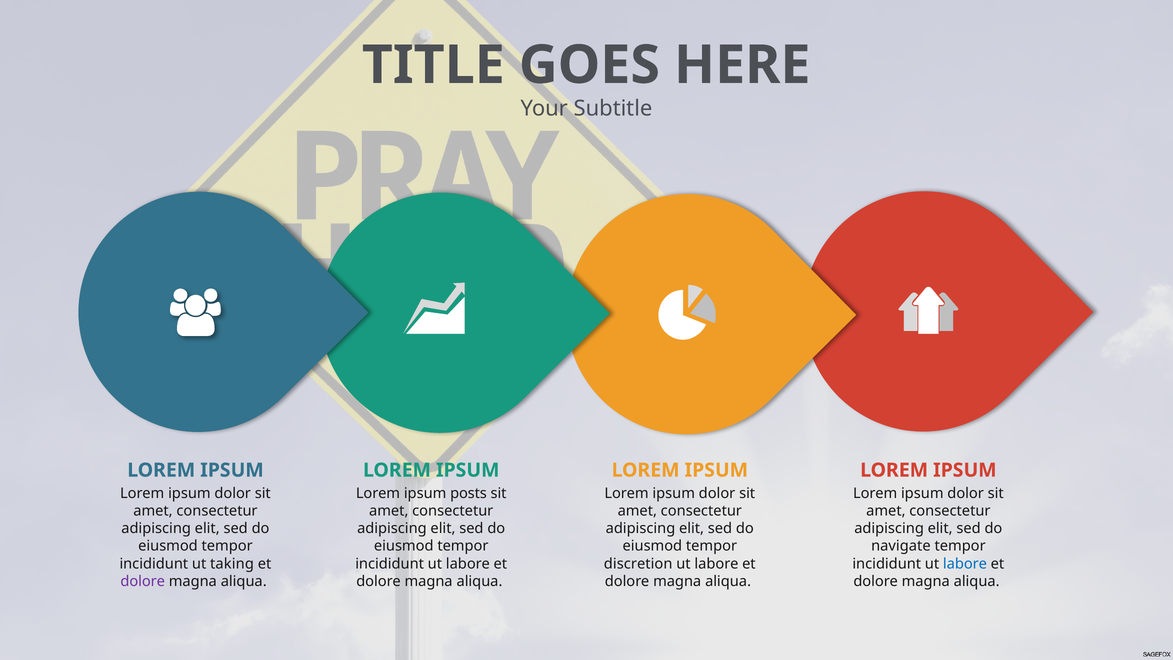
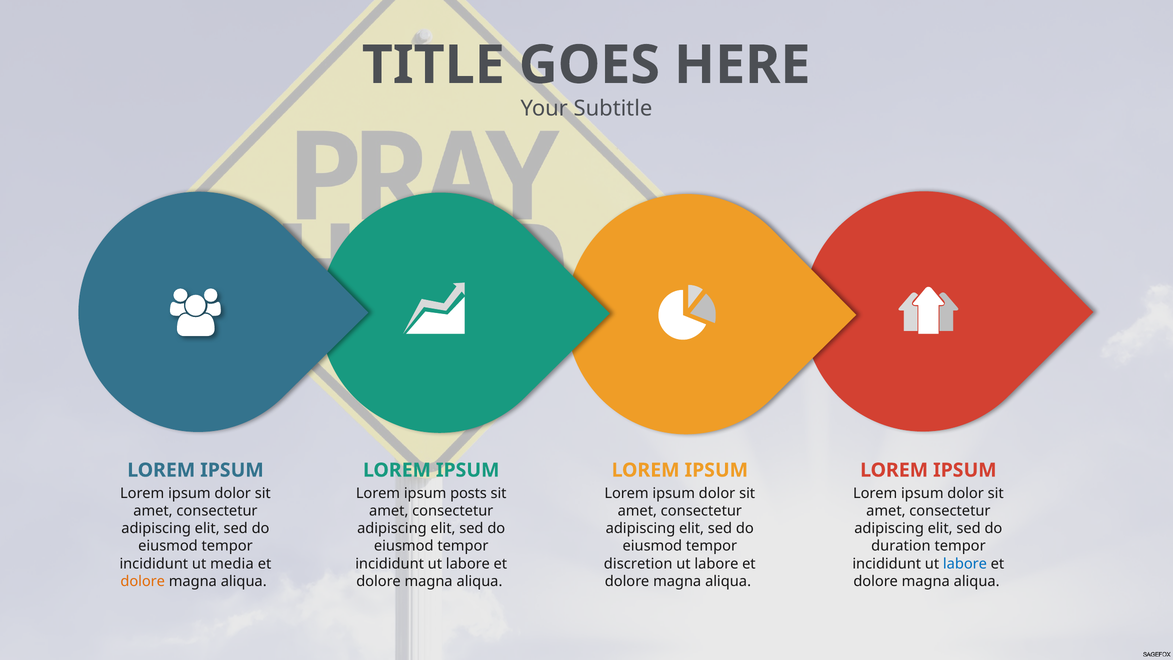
navigate: navigate -> duration (901, 546)
taking: taking -> media (232, 564)
dolore colour: purple -> orange (143, 581)
